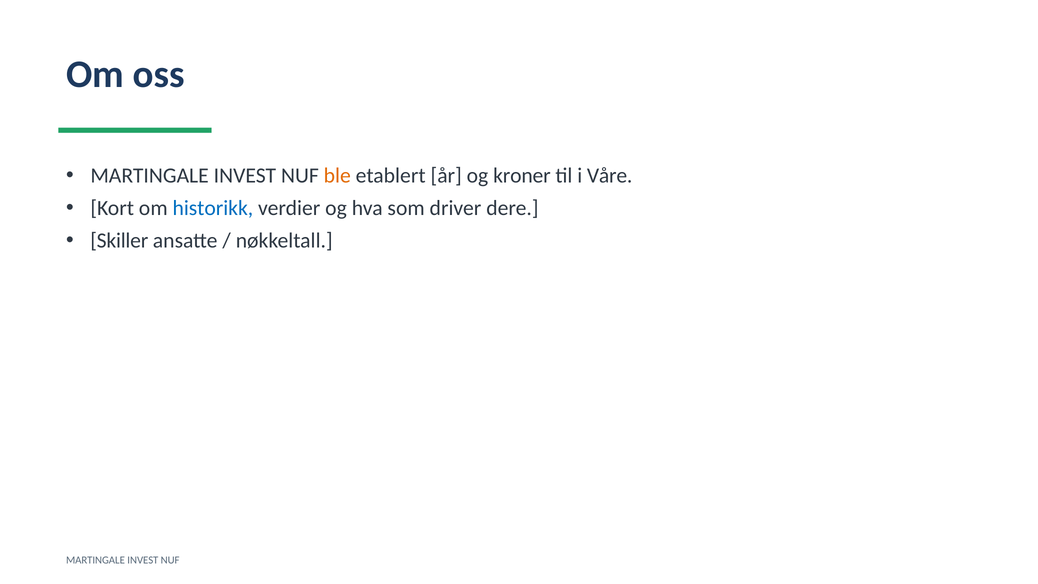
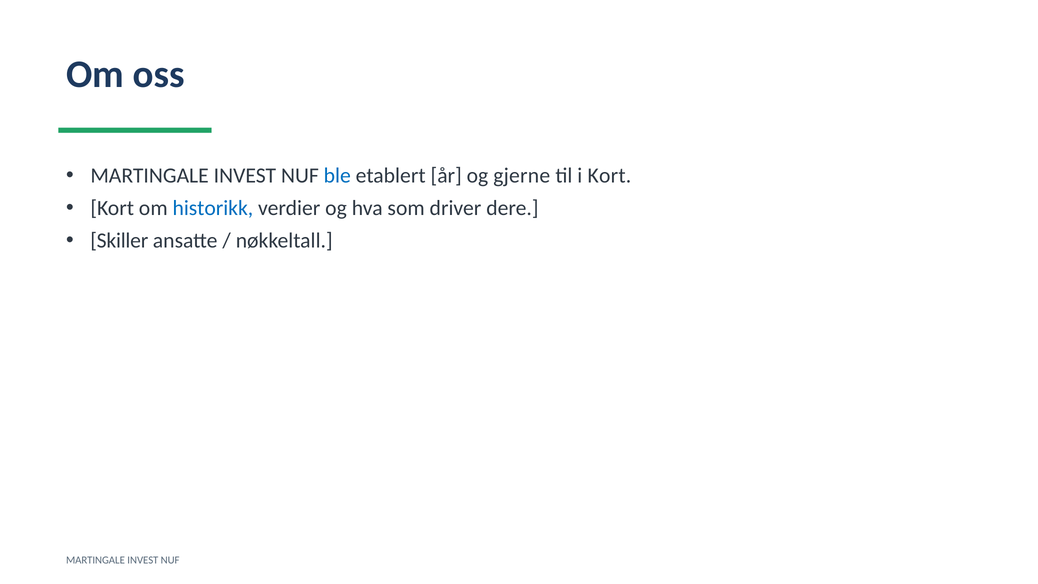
ble colour: orange -> blue (337, 176)
kroner: kroner -> gjerne (522, 176)
i Våre: Våre -> Kort (609, 176)
